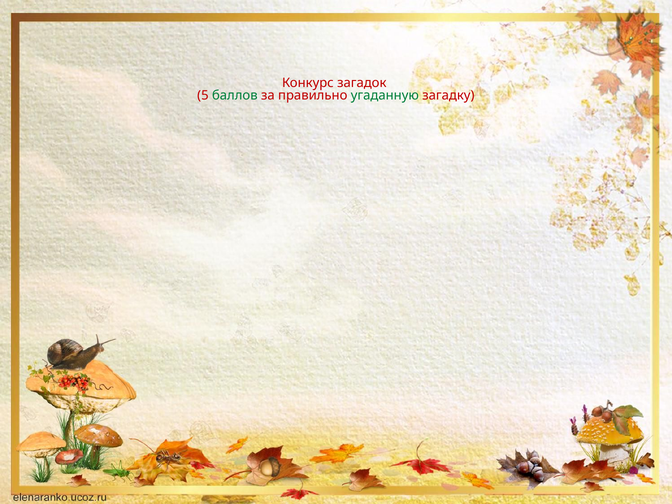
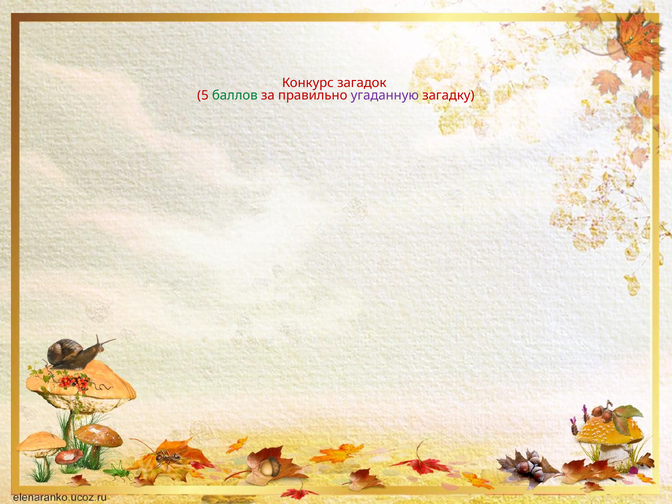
угаданную colour: green -> purple (385, 95)
